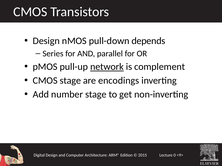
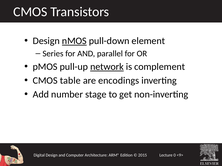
nMOS underline: none -> present (74, 41)
depends: depends -> element (148, 41)
CMOS stage: stage -> table (70, 81)
